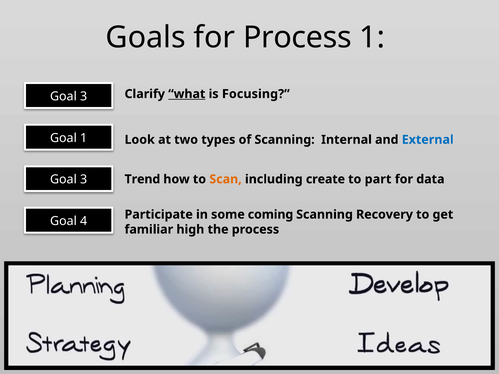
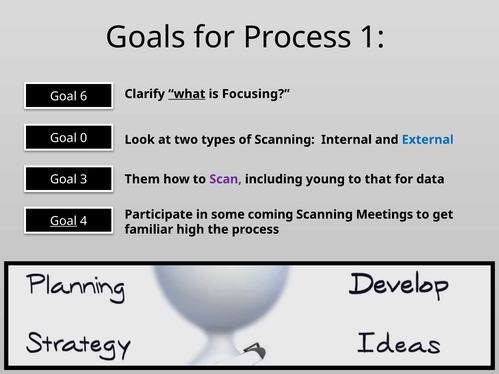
3: 3 -> 6 (84, 96)
Goal 1: 1 -> 0 (84, 138)
Trend: Trend -> Them (142, 179)
Scan colour: orange -> purple (226, 179)
create: create -> young (325, 179)
part: part -> that (378, 179)
Recovery: Recovery -> Meetings (385, 215)
Goal underline: none -> present (63, 221)
